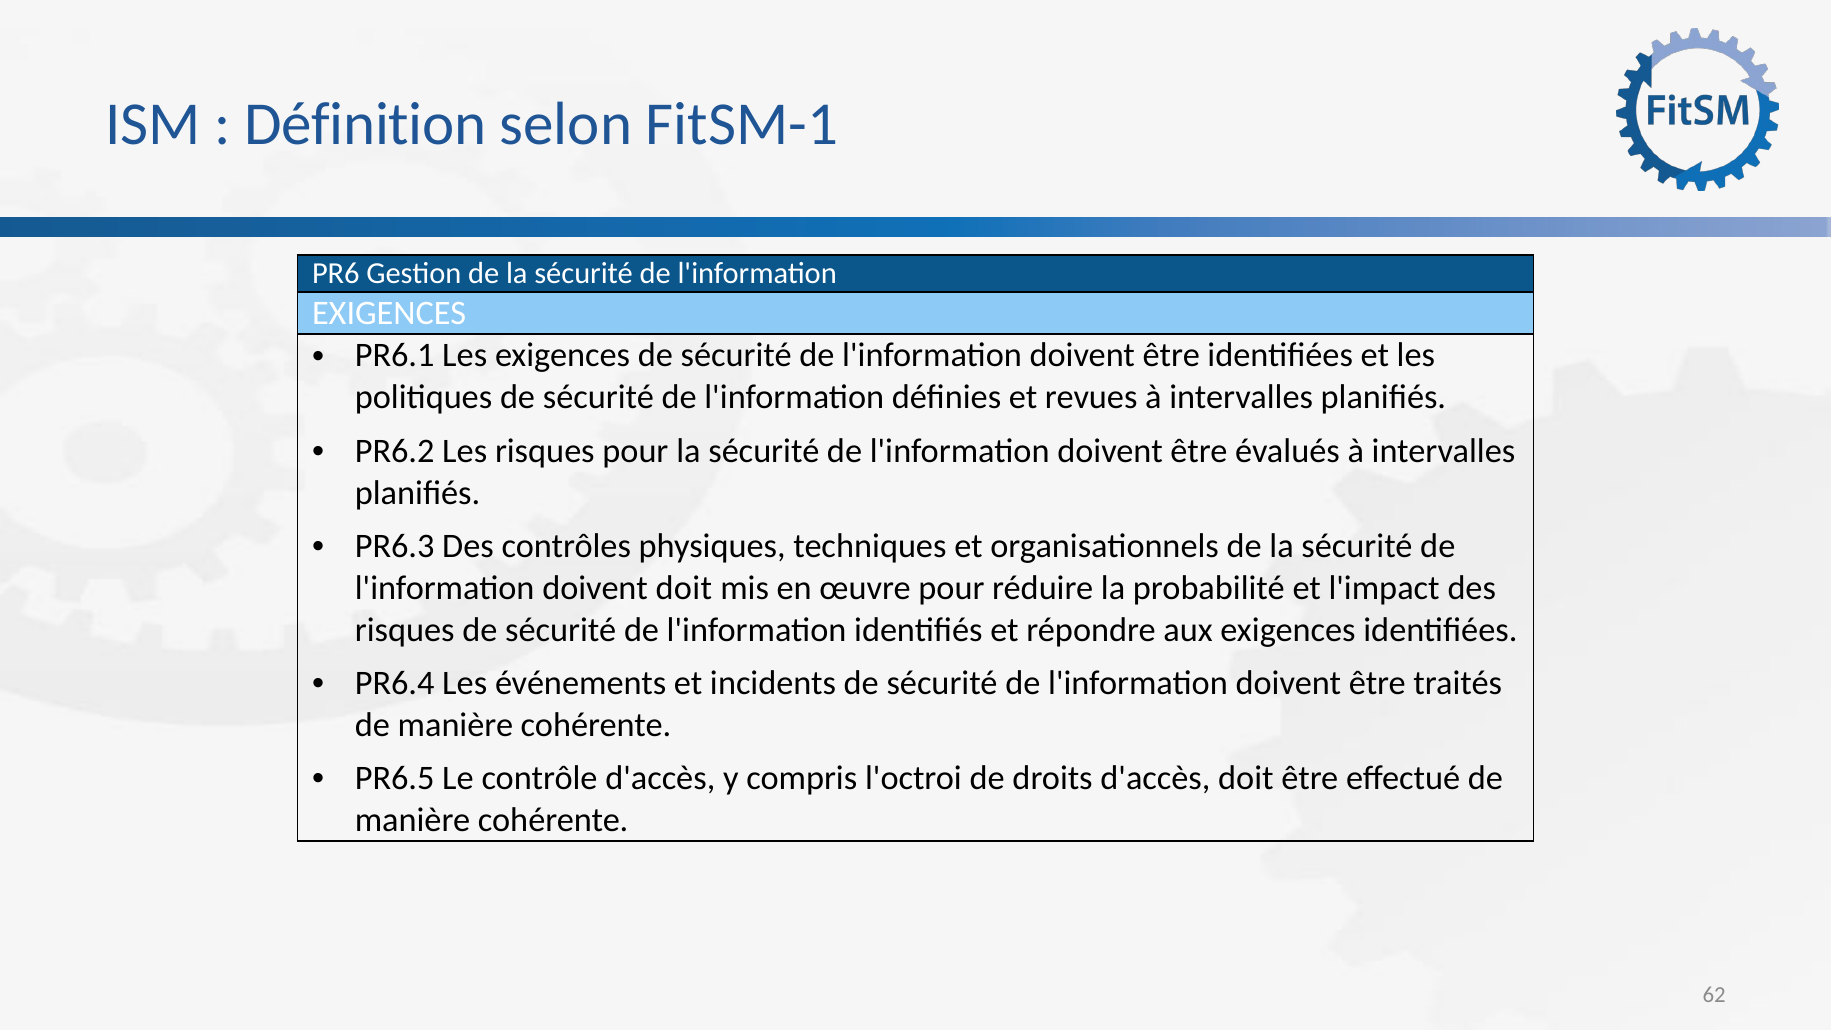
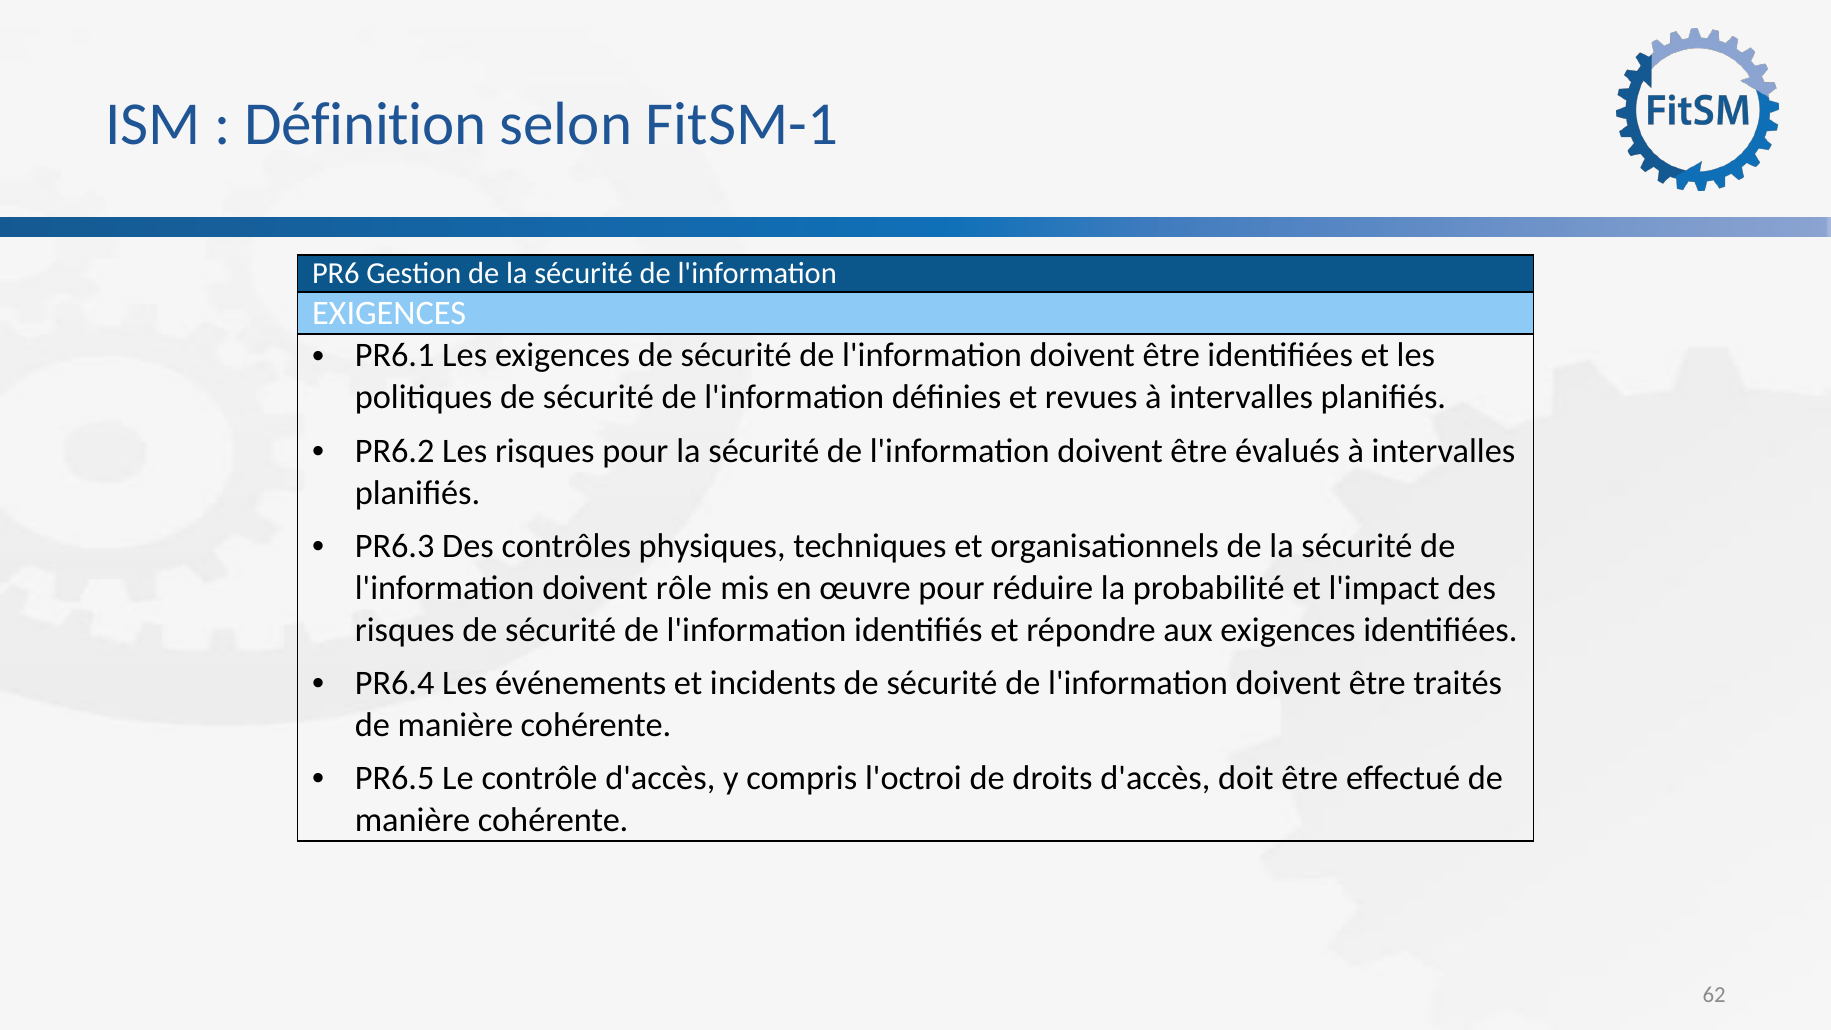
doivent doit: doit -> rôle (684, 588)
